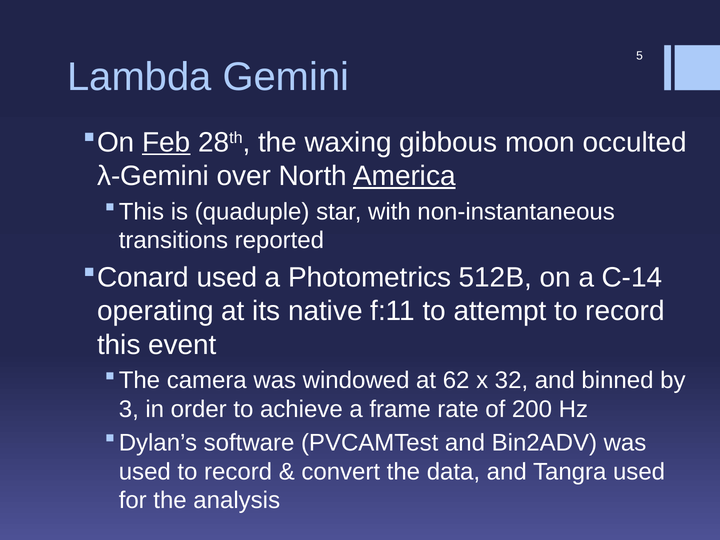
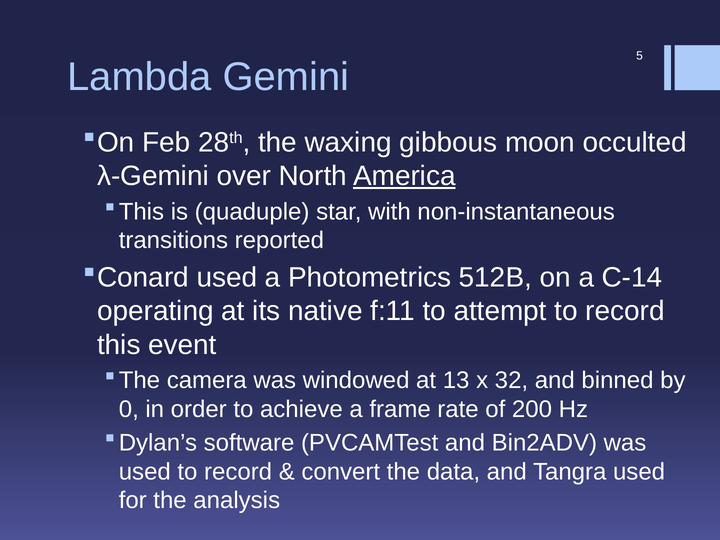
Feb underline: present -> none (166, 142)
62: 62 -> 13 (456, 381)
3: 3 -> 0 (129, 409)
